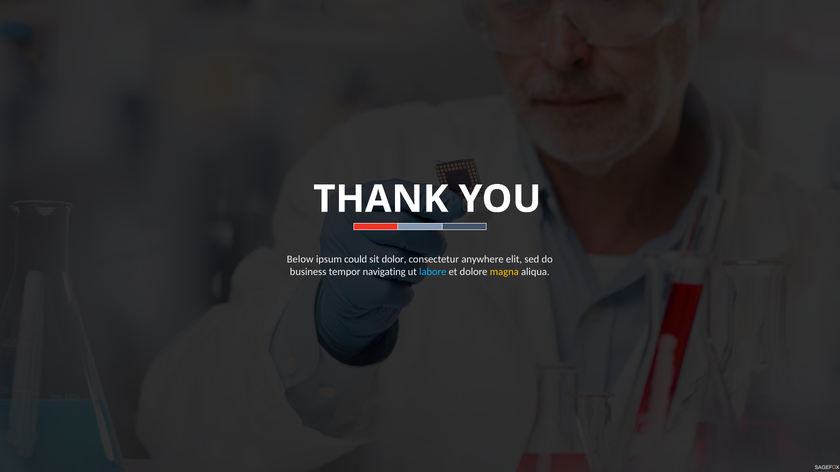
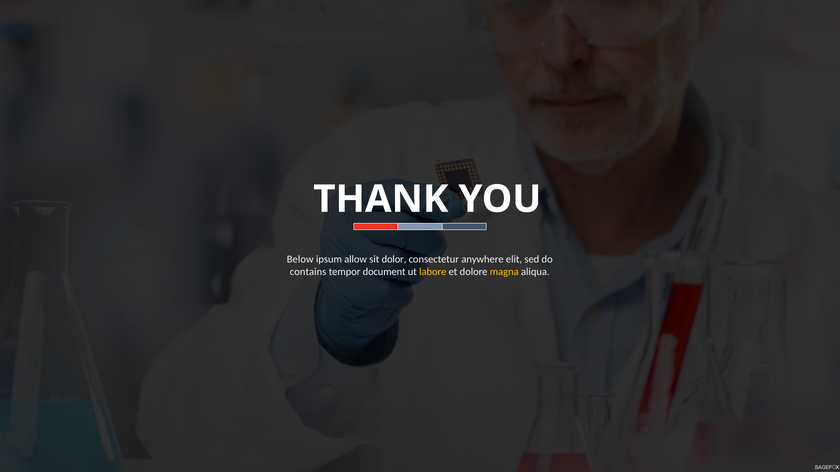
could: could -> allow (356, 259)
business: business -> contains (308, 272)
navigating: navigating -> document (384, 272)
labore colour: light blue -> yellow (433, 272)
